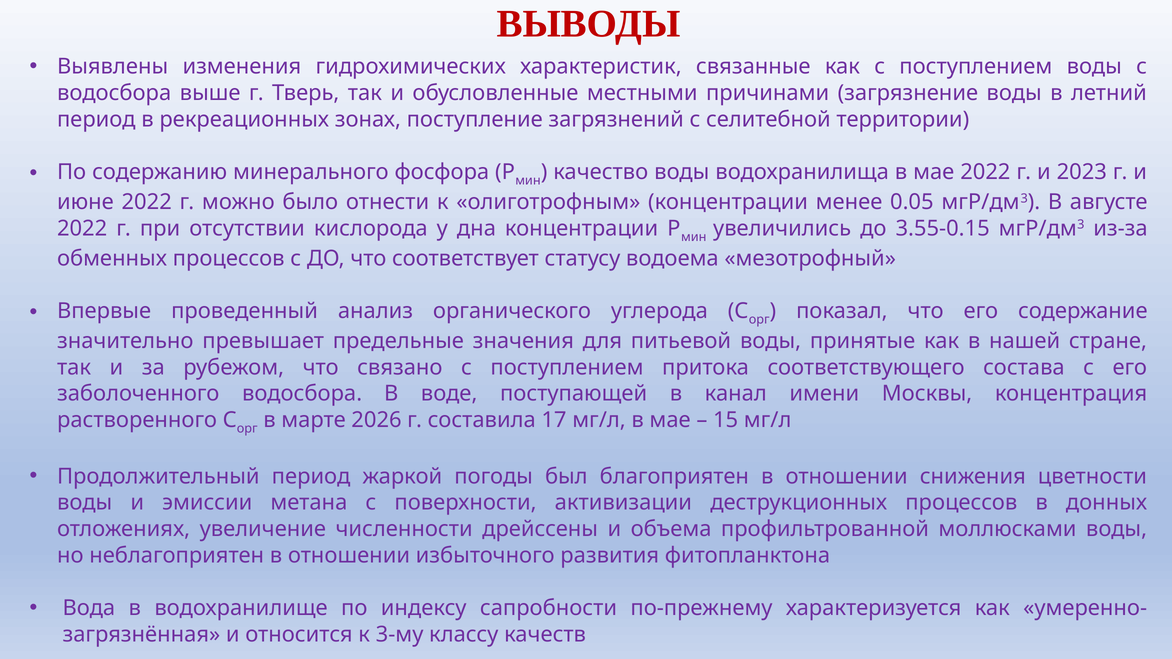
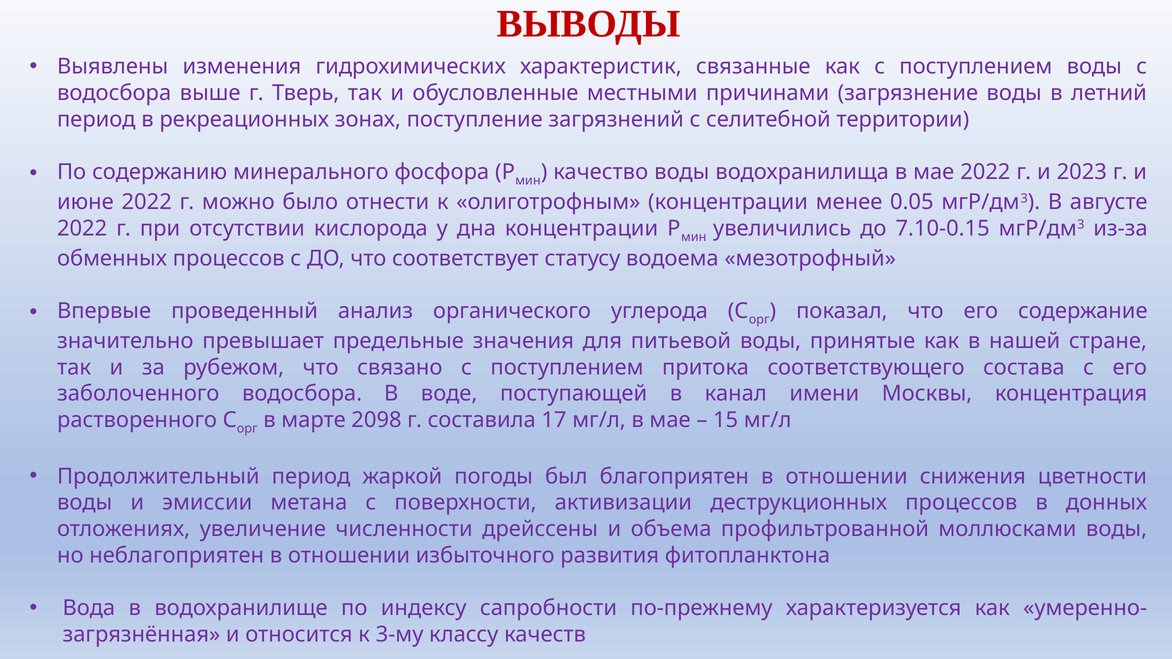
3.55-0.15: 3.55-0.15 -> 7.10-0.15 (943, 228)
2026: 2026 -> 2098 (377, 420)
